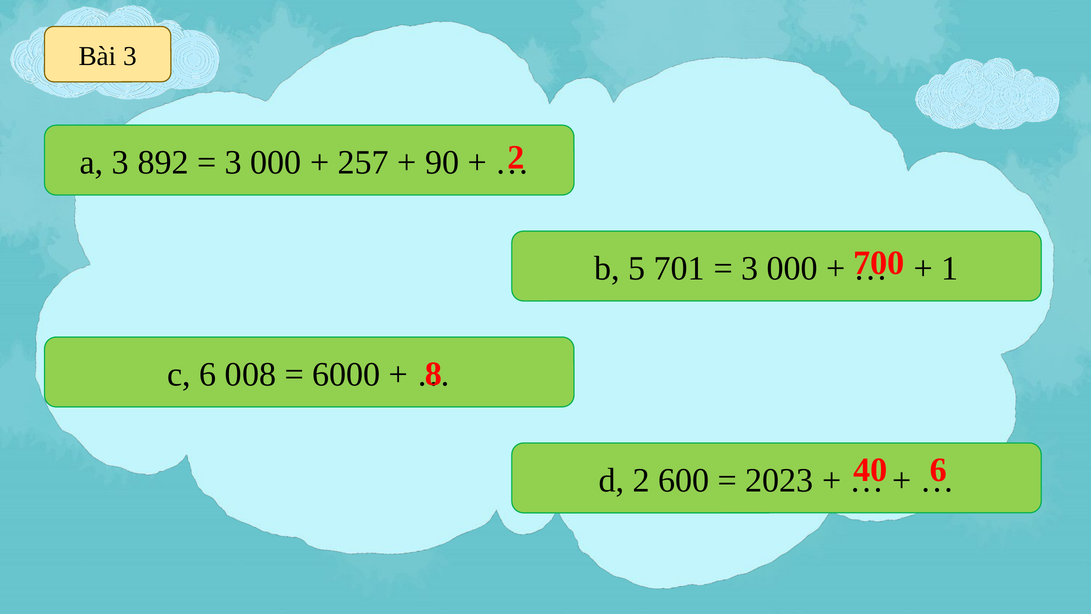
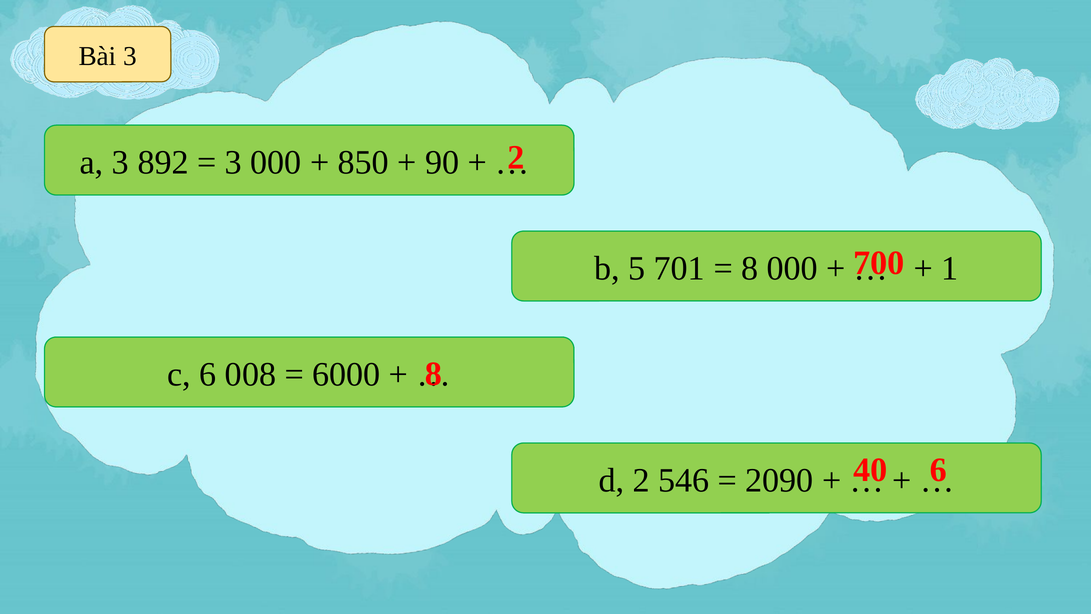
257: 257 -> 850 (363, 162)
3: 3 -> 8 (750, 268)
600: 600 -> 546 (684, 480)
2023: 2023 -> 2090 (779, 480)
